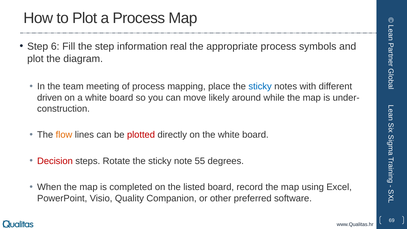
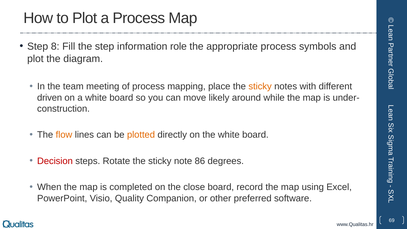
6: 6 -> 8 (55, 47)
real: real -> role (178, 47)
sticky colour: blue -> orange (260, 86)
plotted colour: red -> orange (141, 135)
55: 55 -> 86 (200, 161)
listed: listed -> close (194, 187)
